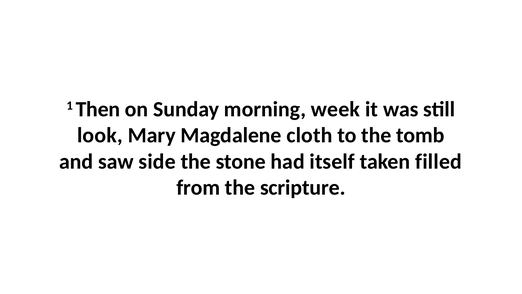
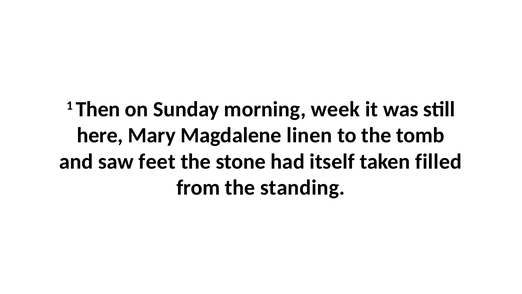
look: look -> here (100, 135)
cloth: cloth -> linen (309, 135)
side: side -> feet (157, 161)
scripture: scripture -> standing (303, 187)
